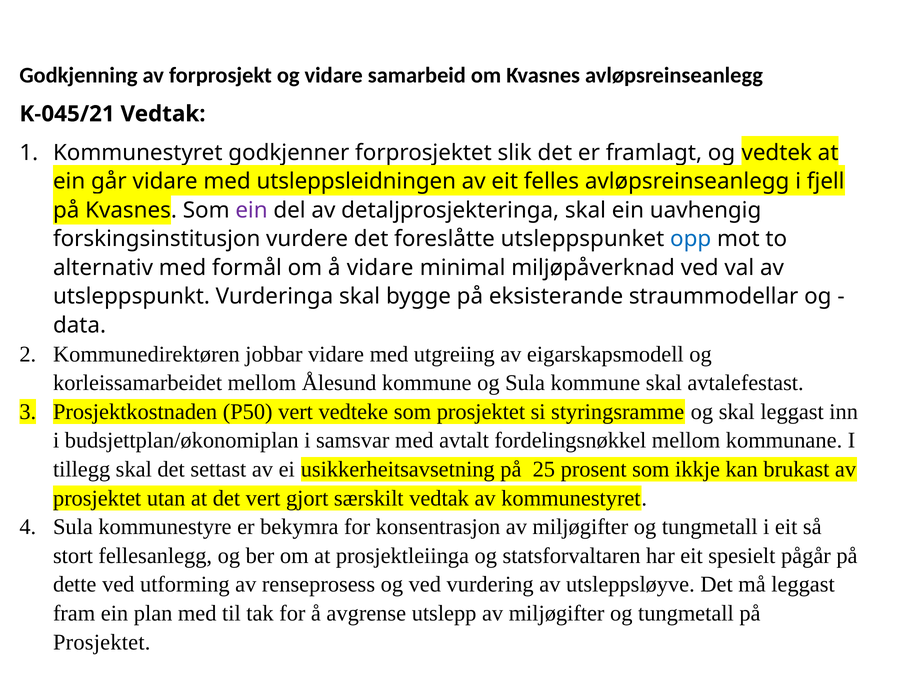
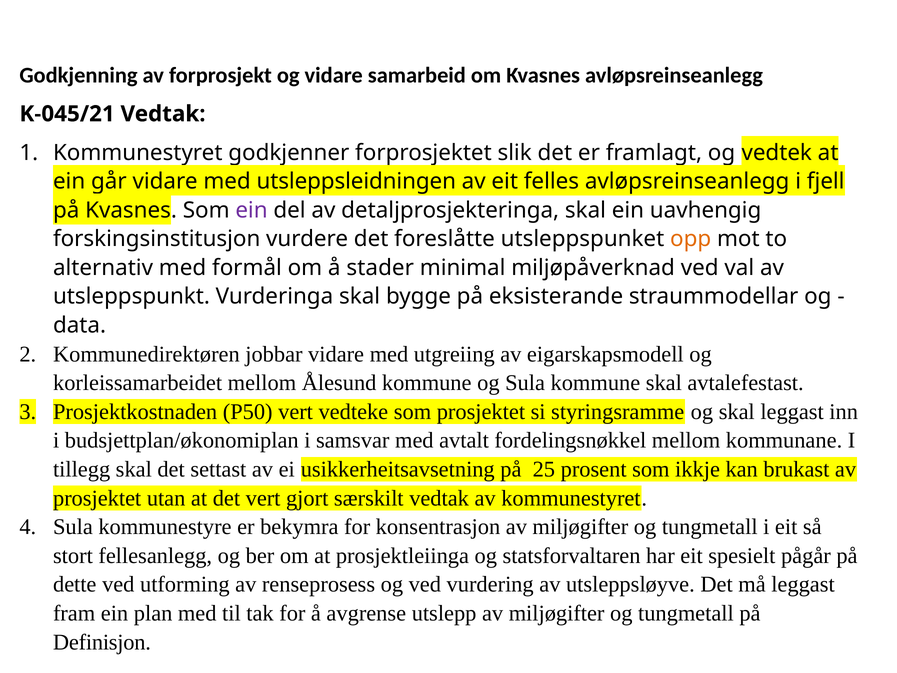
opp colour: blue -> orange (691, 239)
å vidare: vidare -> stader (380, 268)
Prosjektet: Prosjektet -> Definisjon (102, 642)
